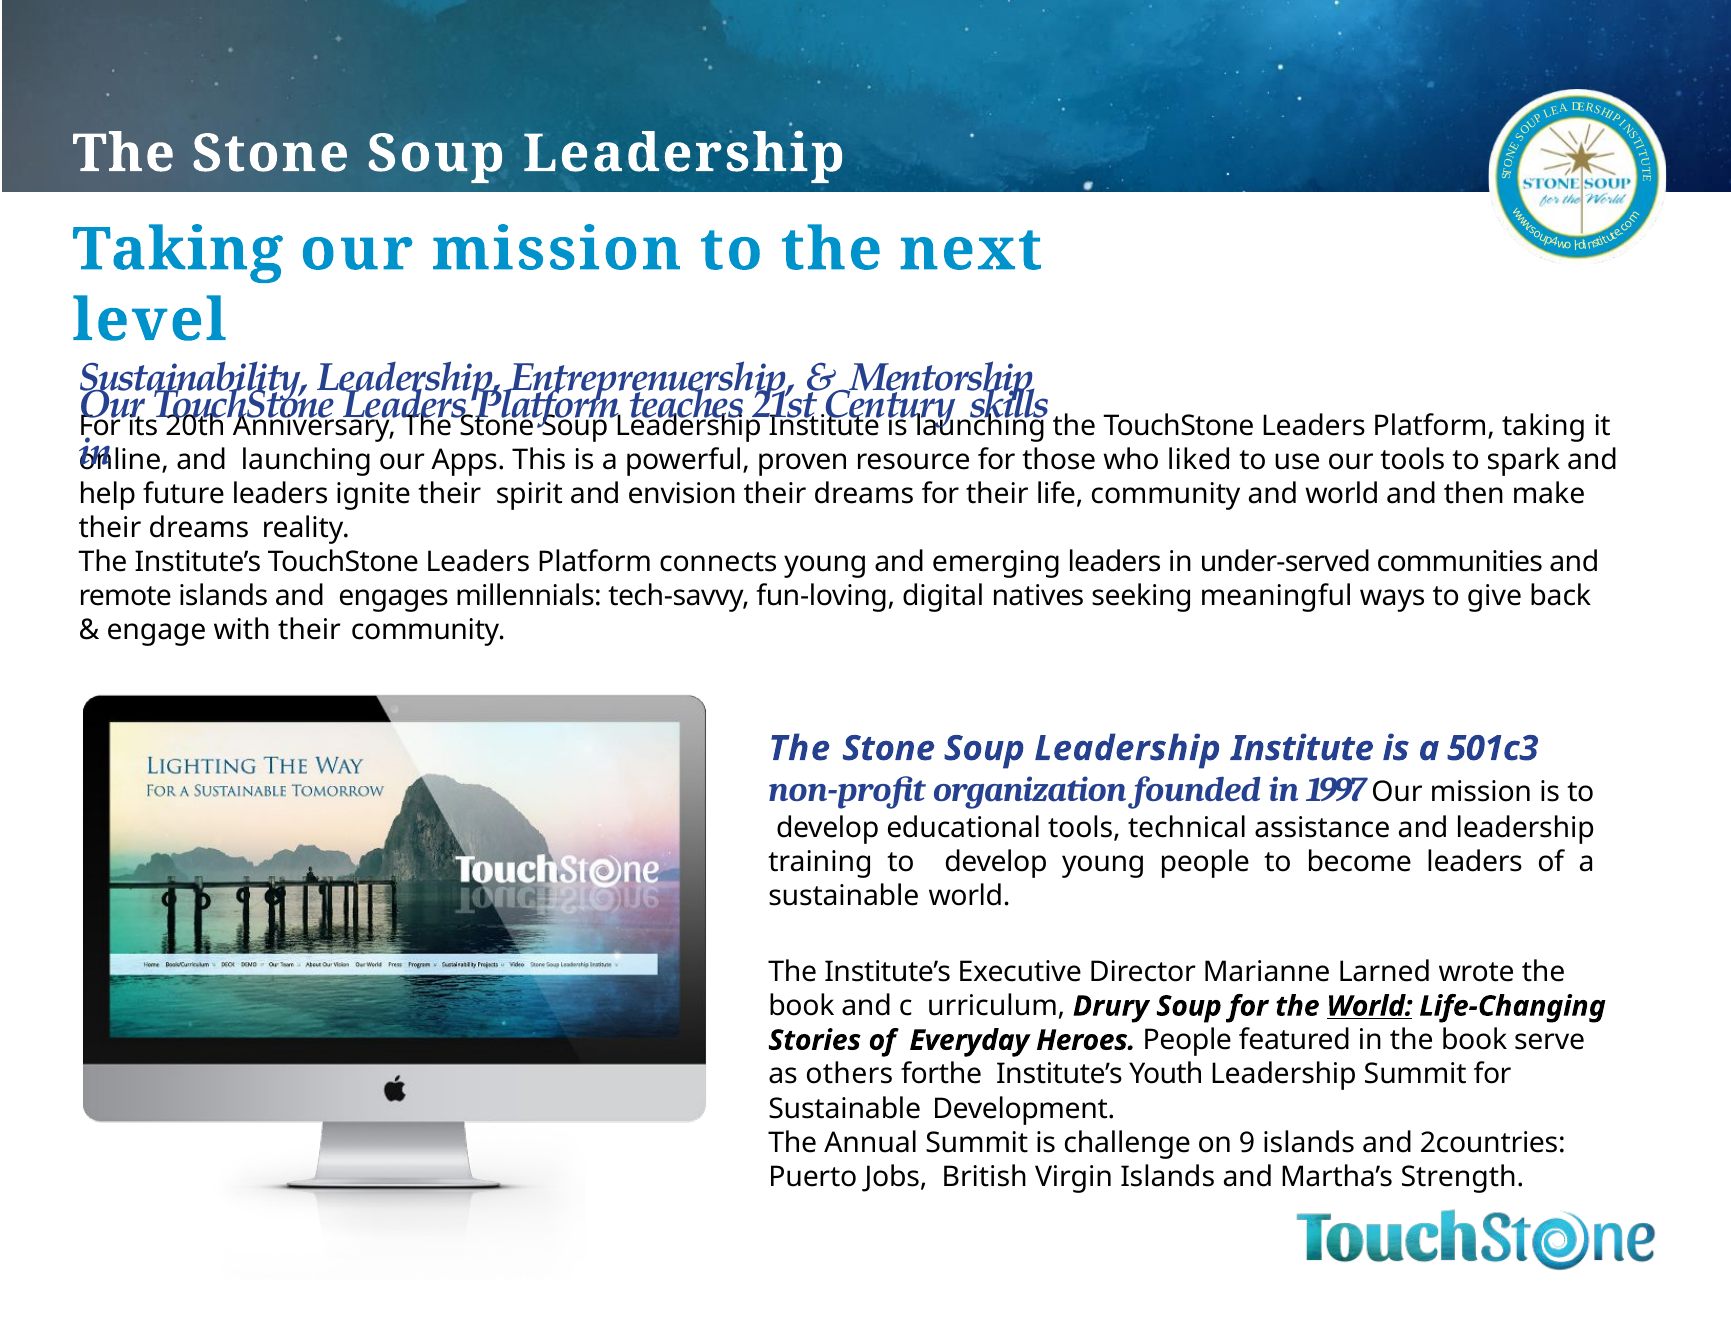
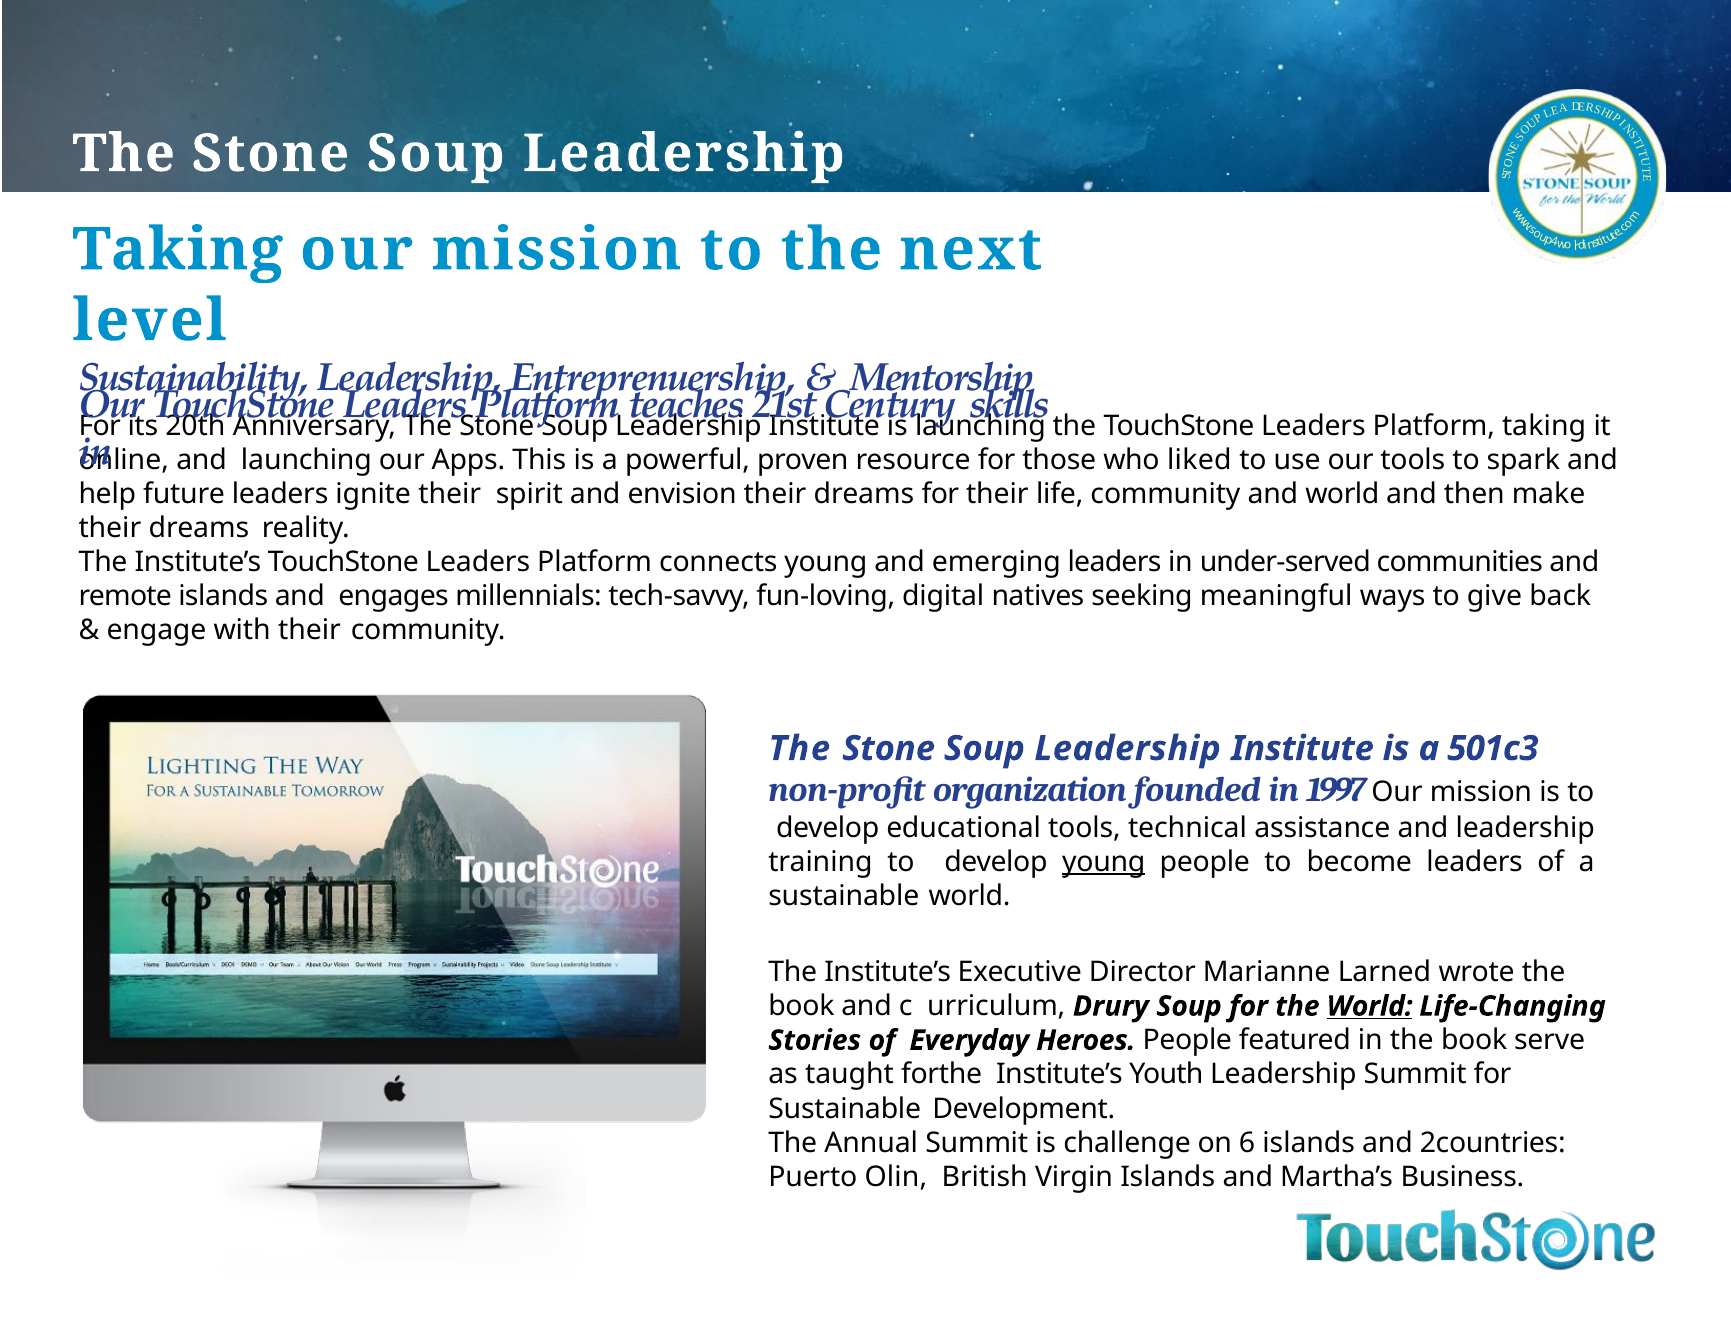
young underline: none -> present (1104, 862)
others: others -> taught (849, 1075)
9: 9 -> 6 (1247, 1143)
Jobs: Jobs -> Olin (896, 1177)
Strength: Strength -> Business (1462, 1177)
